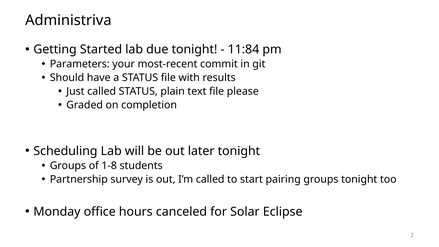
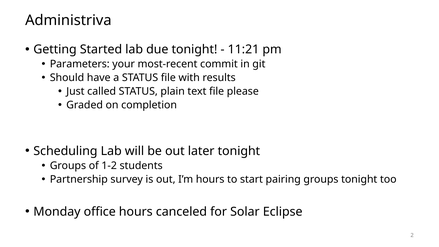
11:84: 11:84 -> 11:21 (243, 49)
1-8: 1-8 -> 1-2 (109, 166)
I’m called: called -> hours (210, 179)
